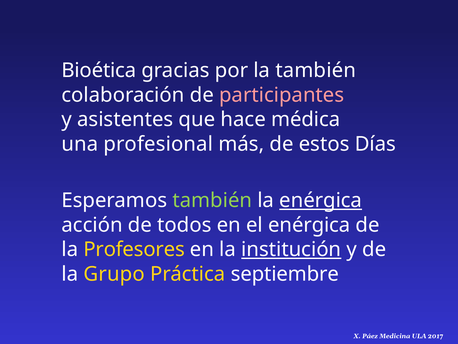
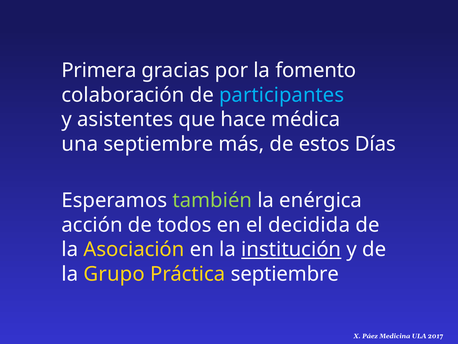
Bioética: Bioética -> Primera (99, 70)
la también: también -> fomento (316, 70)
participantes colour: pink -> light blue (282, 95)
una profesional: profesional -> septiembre (158, 144)
enérgica underline: present -> none (321, 200)
el enérgica: enérgica -> decidida (309, 225)
Profesores: Profesores -> Asociación (134, 249)
